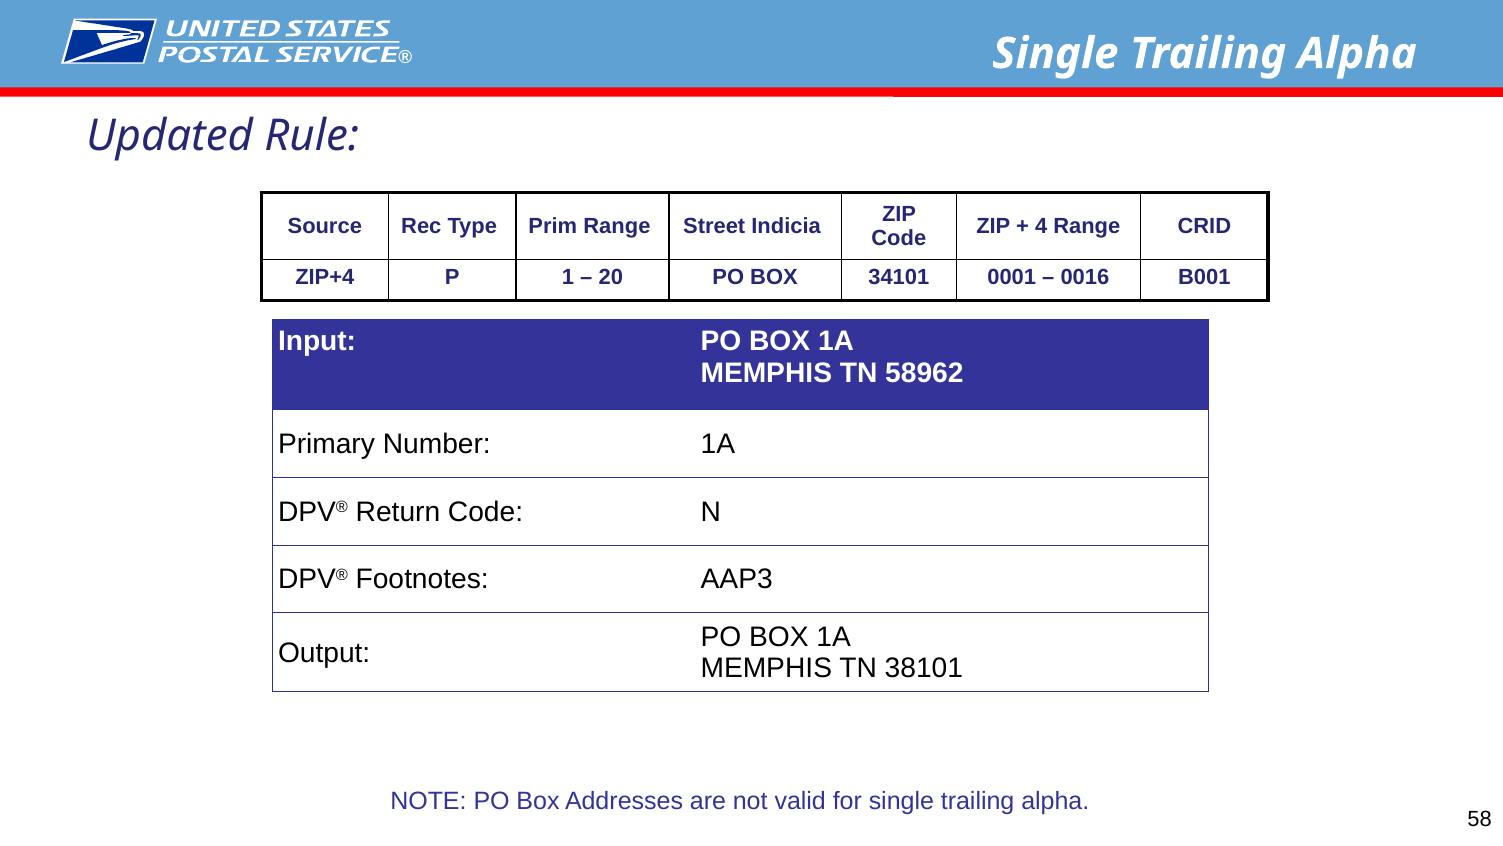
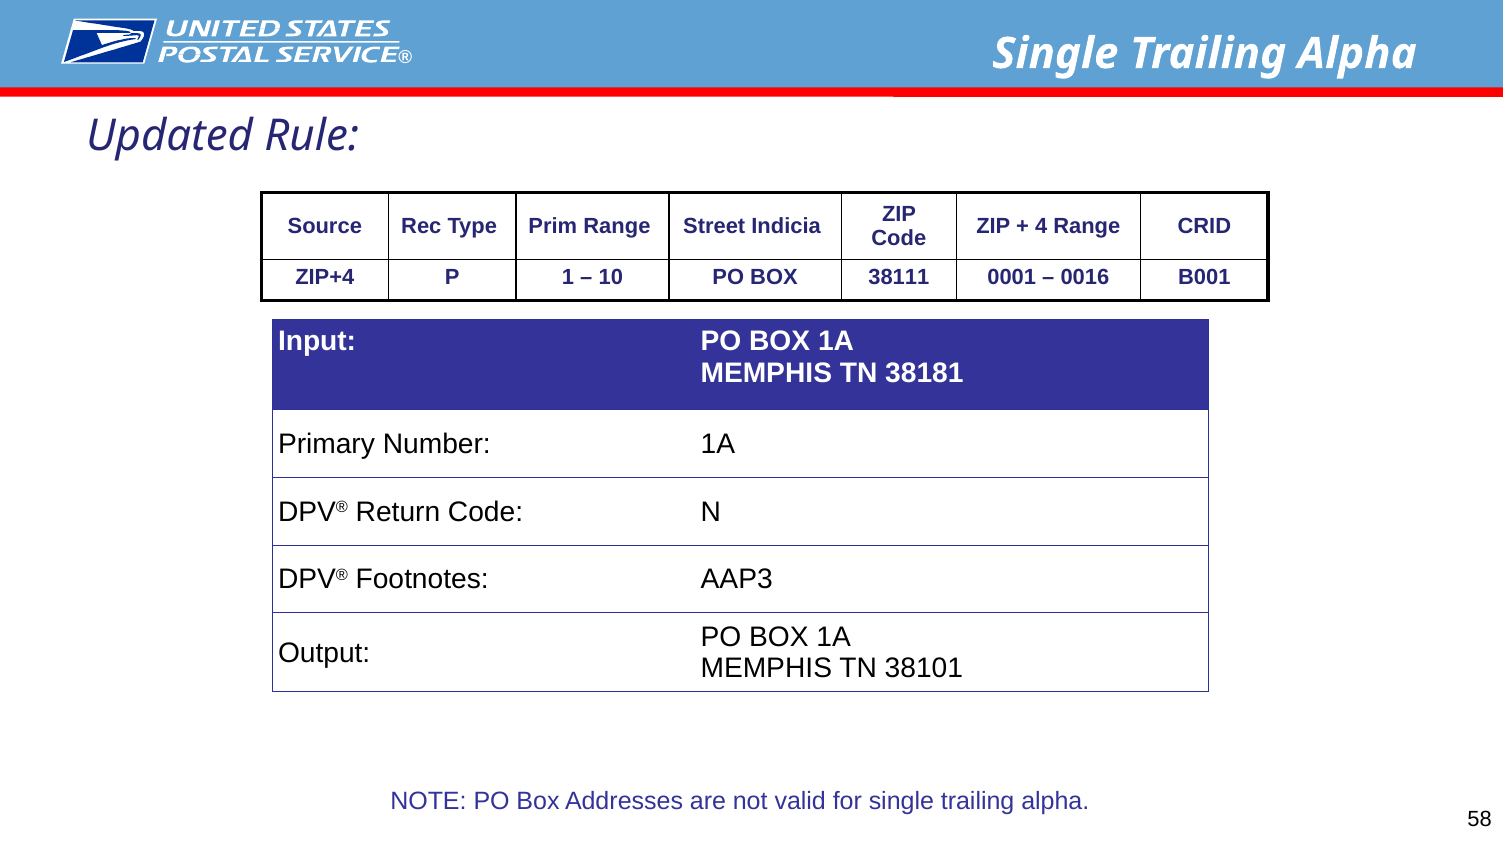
20: 20 -> 10 (611, 277)
34101: 34101 -> 38111 (899, 277)
58962: 58962 -> 38181 (924, 373)
